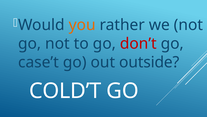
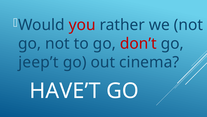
you colour: orange -> red (82, 25)
case’t: case’t -> jeep’t (38, 62)
outside: outside -> cinema (149, 62)
COLD’T: COLD’T -> HAVE’T (65, 90)
